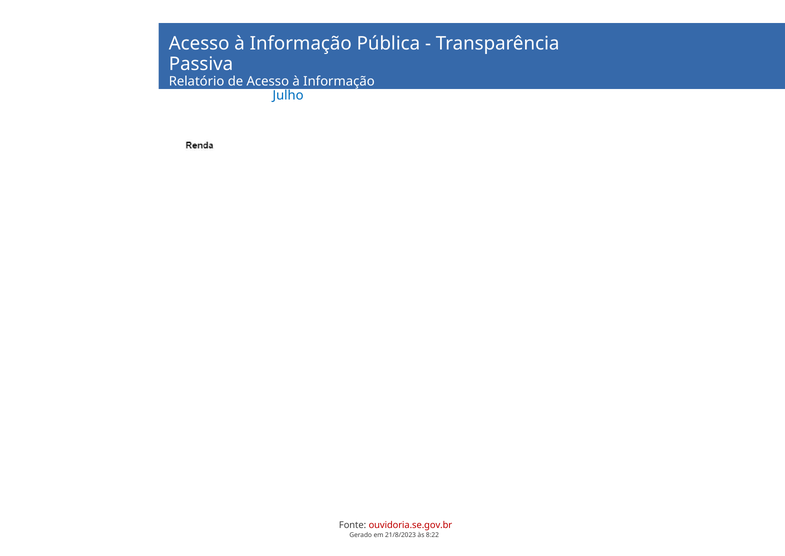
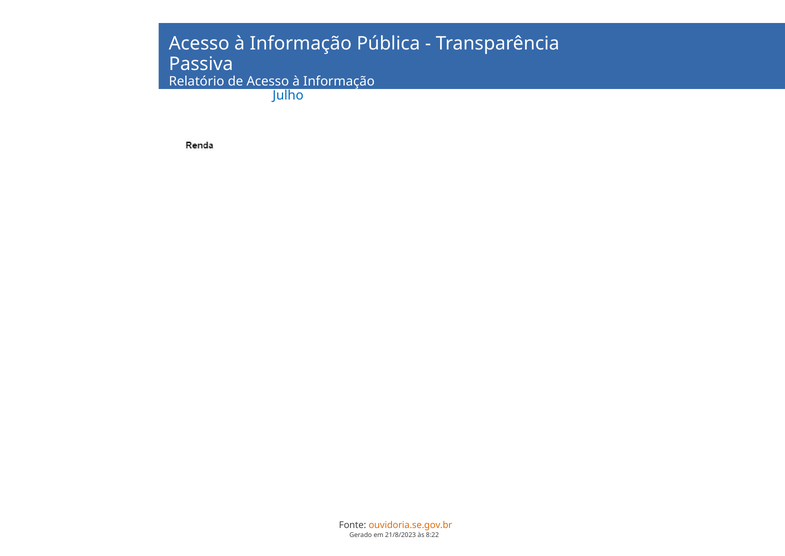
ouvidoria.se.gov.br colour: red -> orange (410, 524)
